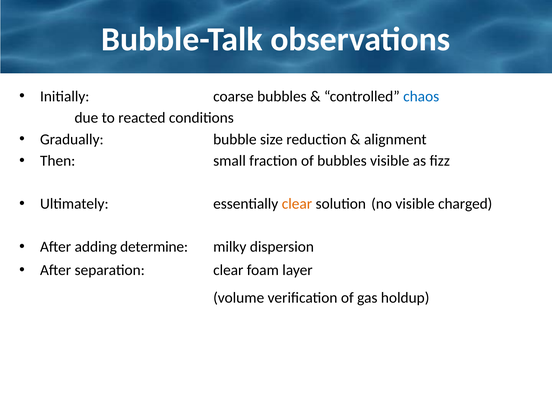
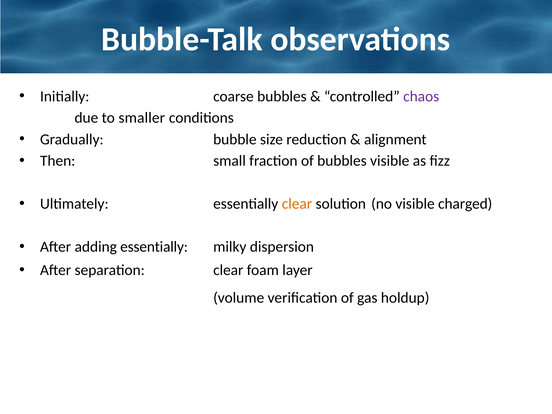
chaos colour: blue -> purple (421, 96)
reacted: reacted -> smaller (142, 118)
adding determine: determine -> essentially (154, 247)
